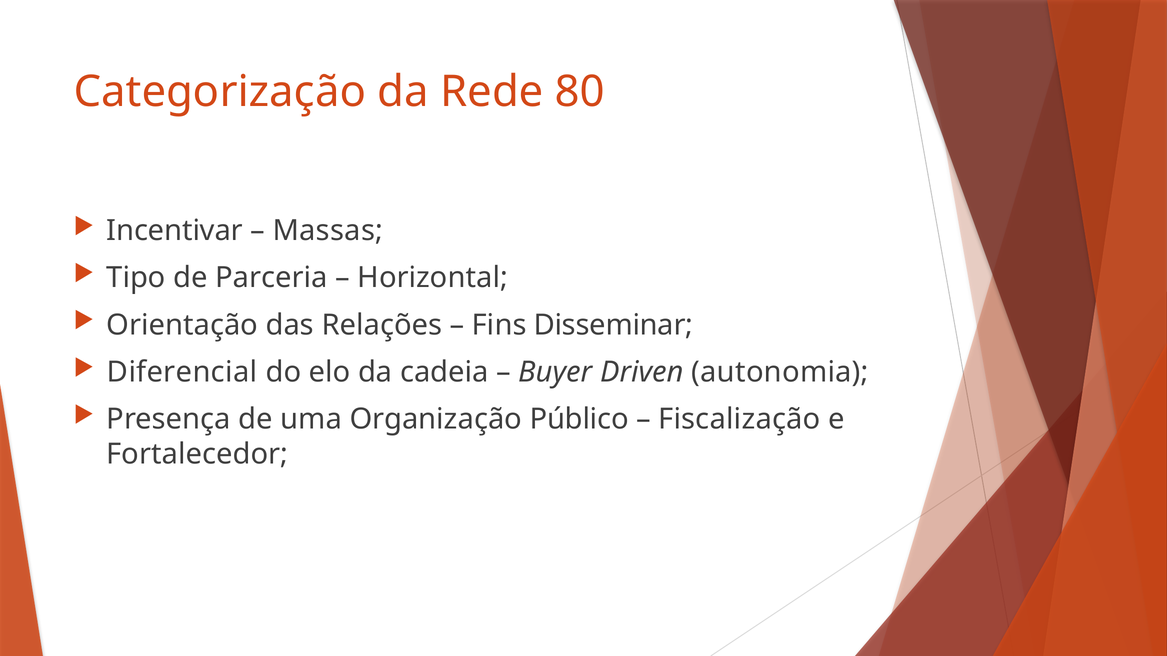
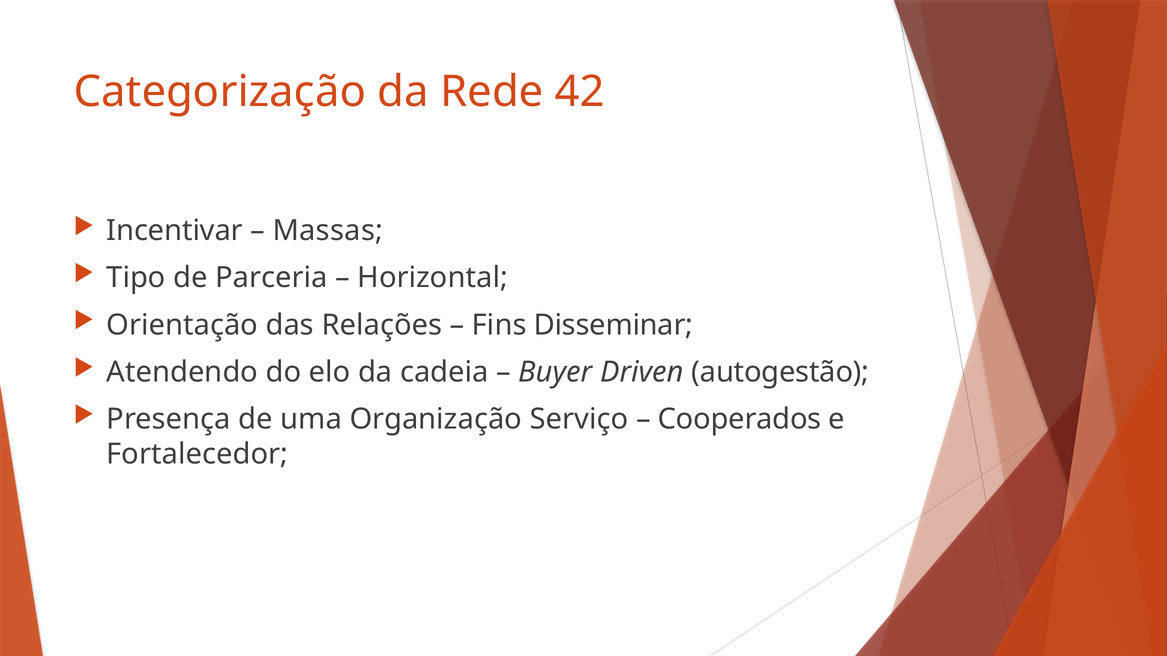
80: 80 -> 42 (580, 92)
Diferencial: Diferencial -> Atendendo (182, 372)
autonomia: autonomia -> autogestão (780, 372)
Público: Público -> Serviço (579, 419)
Fiscalização: Fiscalização -> Cooperados (740, 419)
